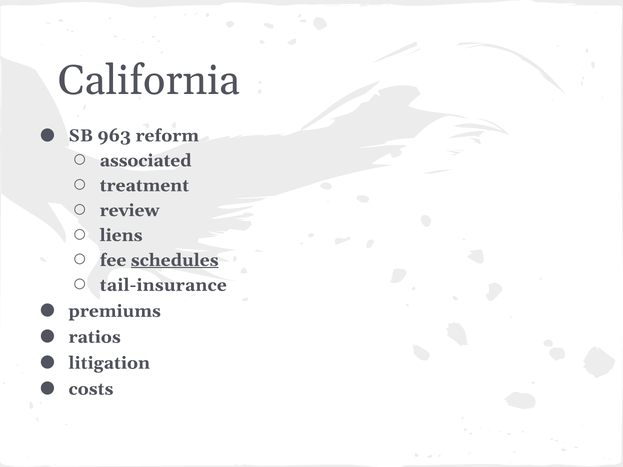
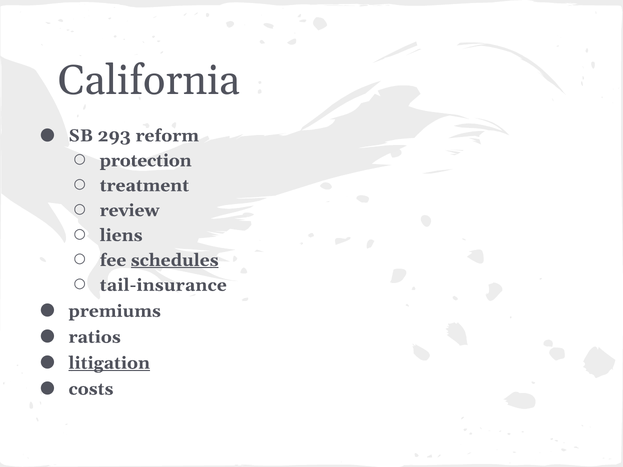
963: 963 -> 293 (114, 136)
associated: associated -> protection (146, 161)
litigation underline: none -> present (109, 363)
